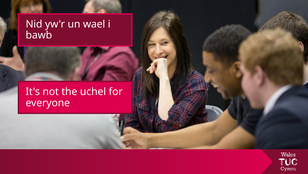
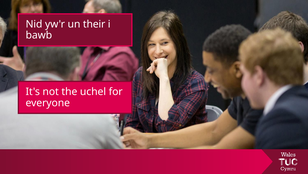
wael: wael -> their (94, 24)
